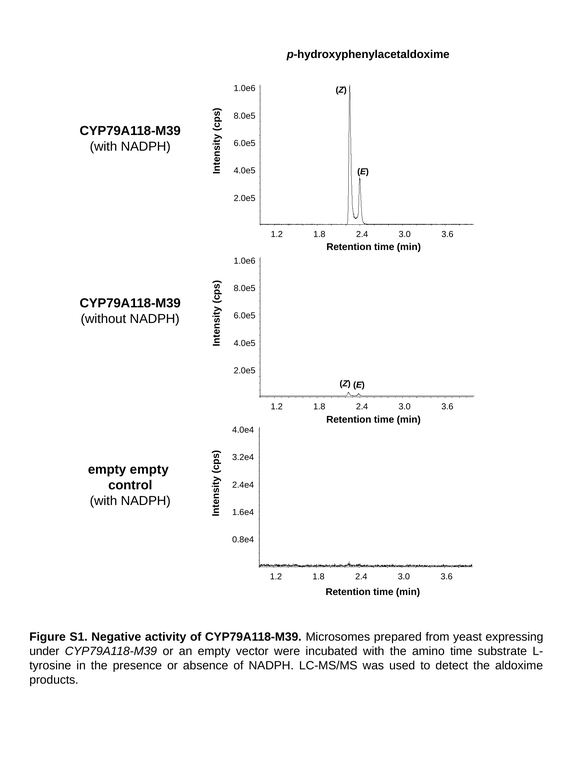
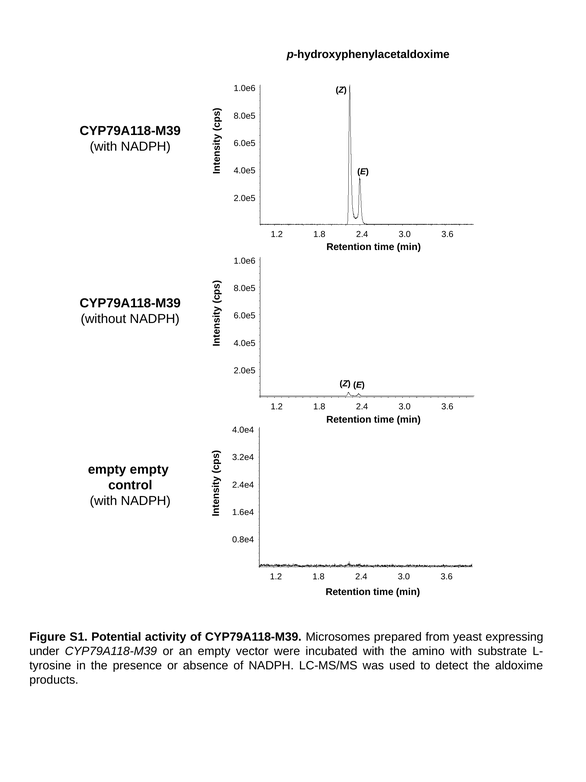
Negative: Negative -> Potential (116, 636)
amino time: time -> with (461, 651)
